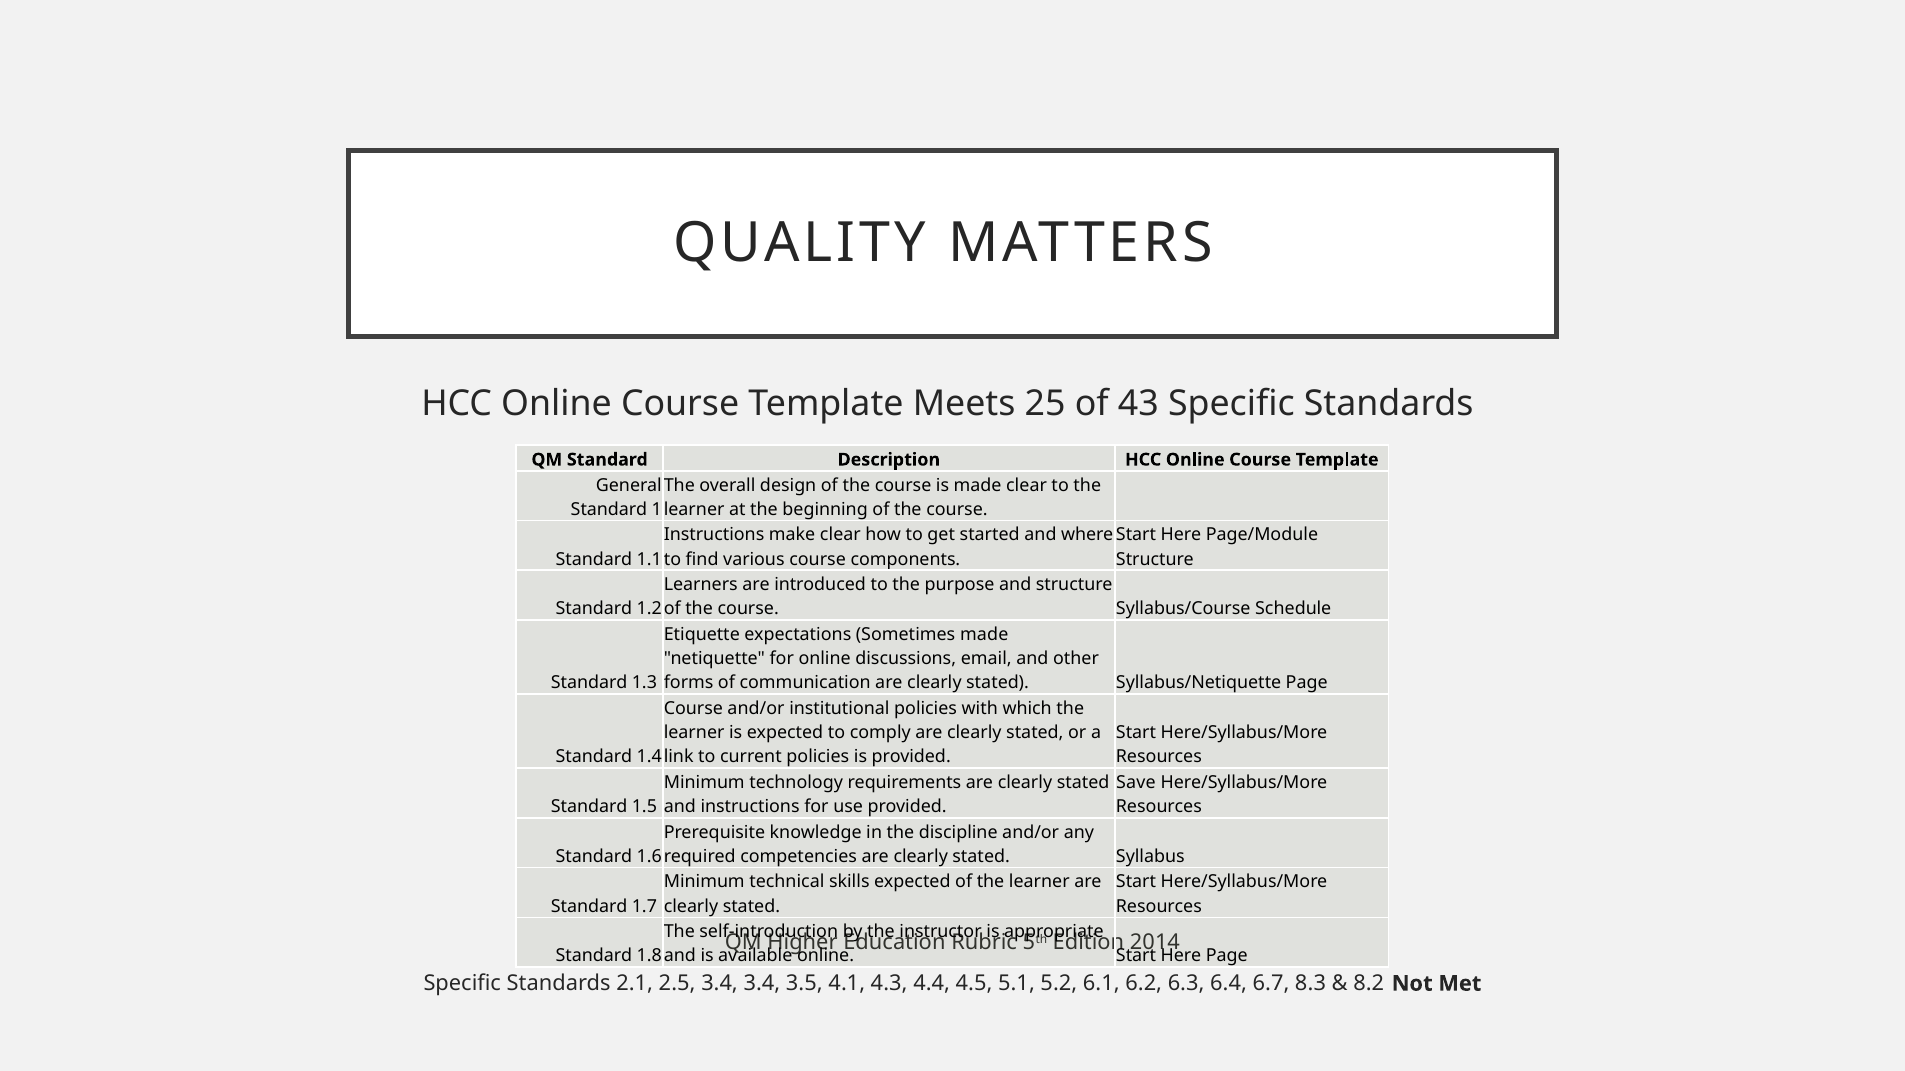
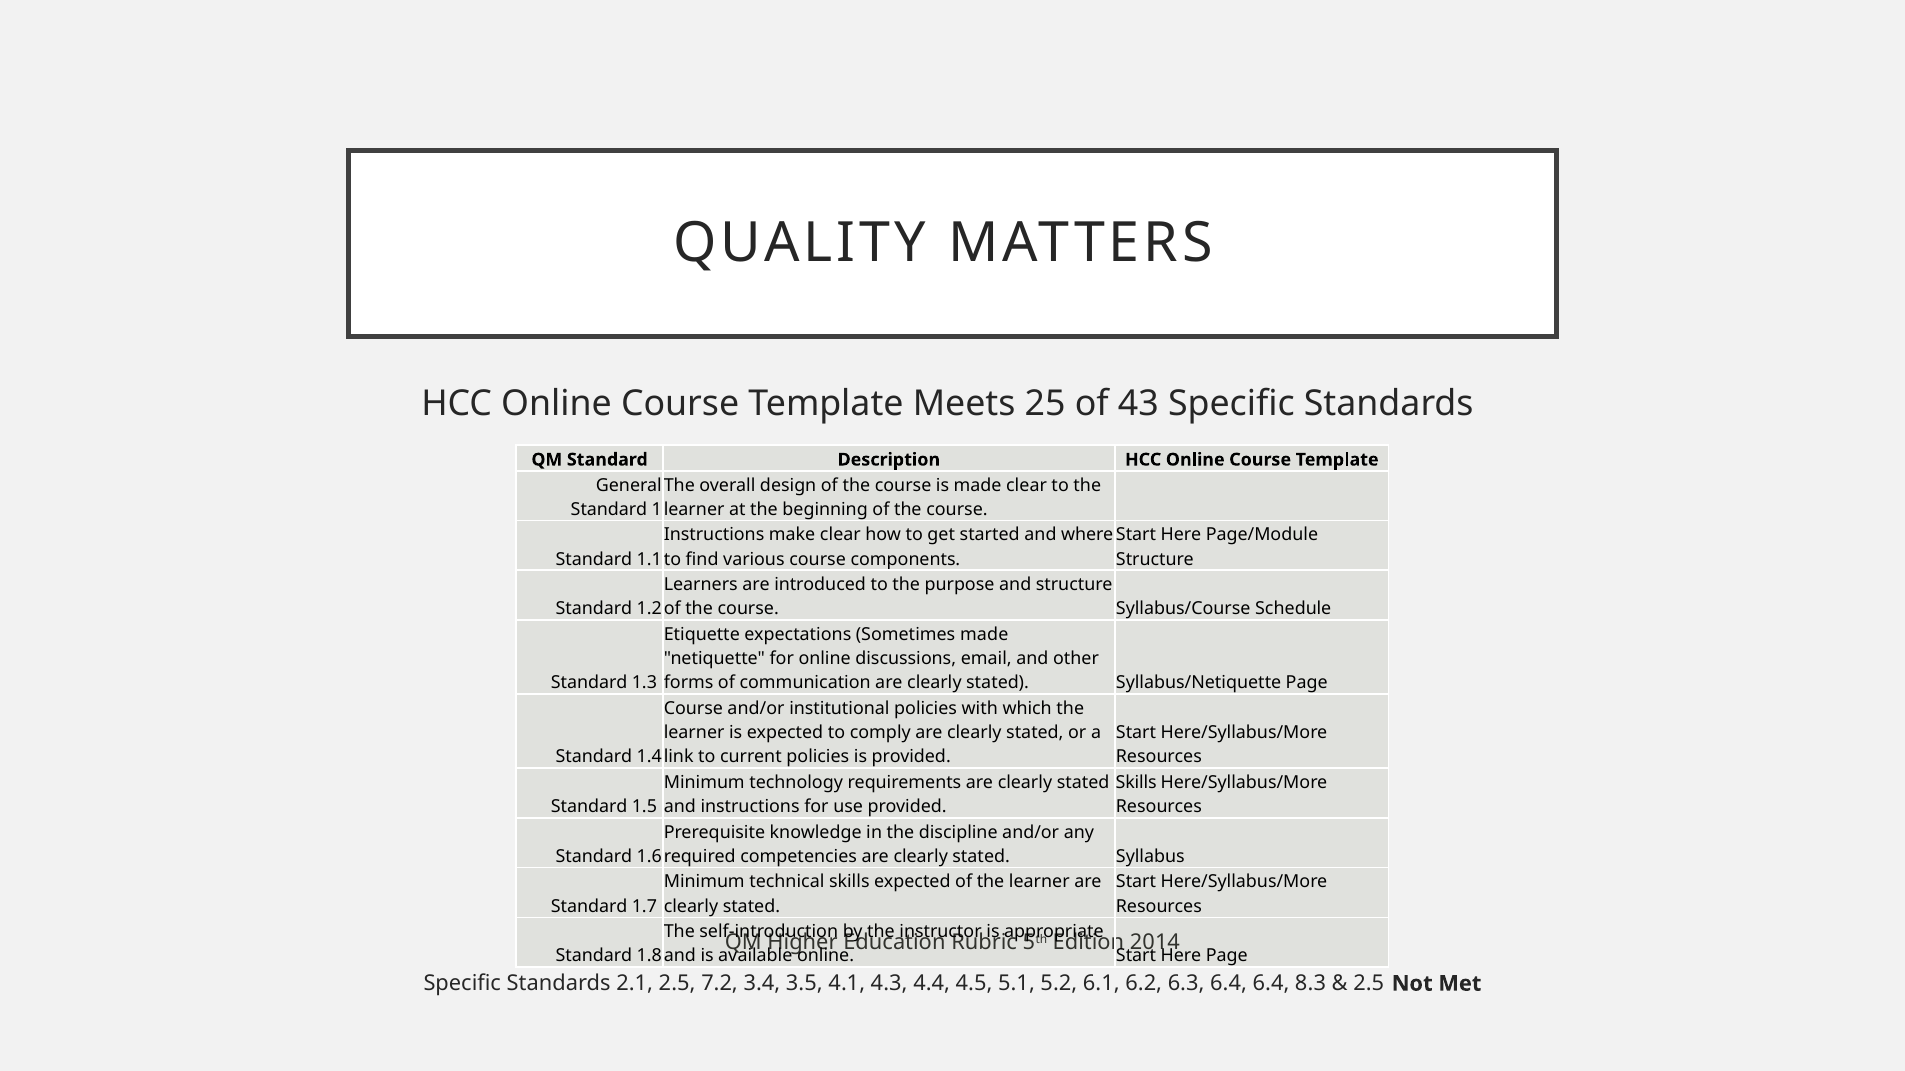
Save: Save -> Skills (1136, 783)
2.5 3.4: 3.4 -> 7.2 (720, 984)
6.4 6.7: 6.7 -> 6.4 (1271, 984)
8.2: 8.2 -> 2.5 (1369, 984)
